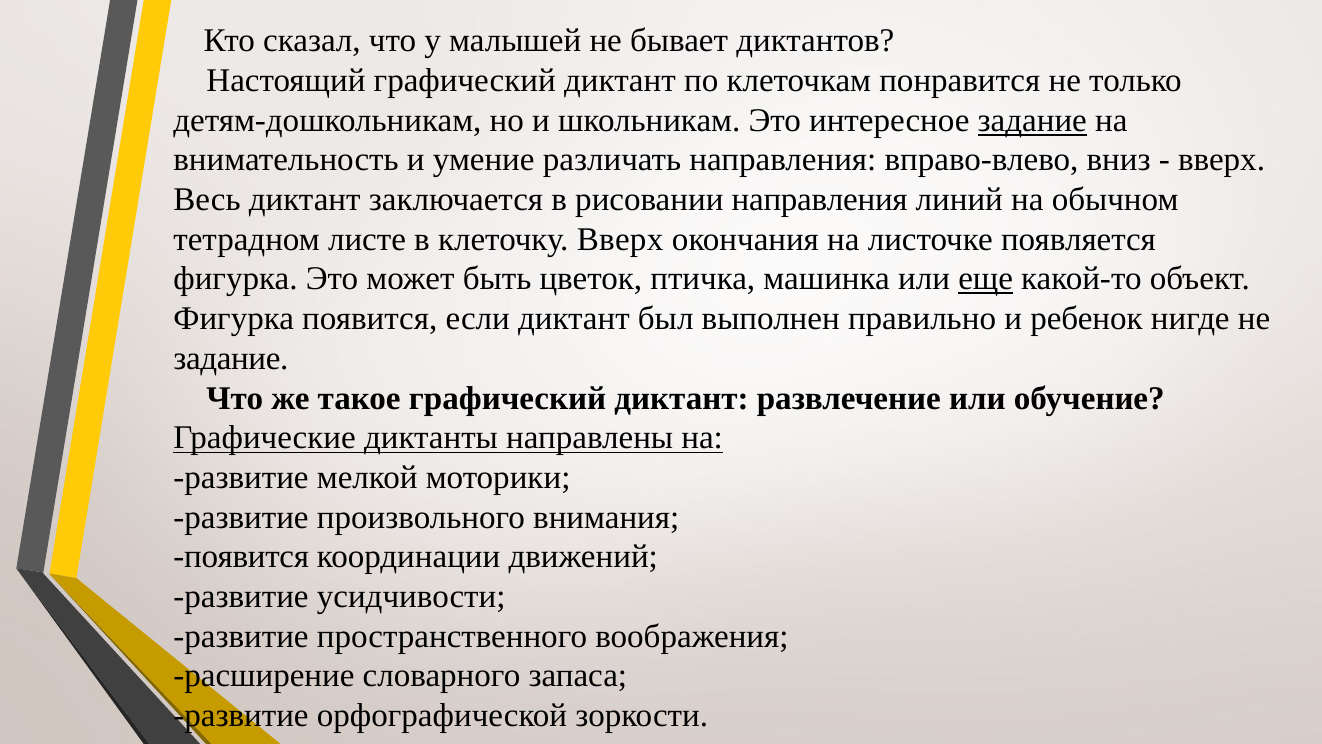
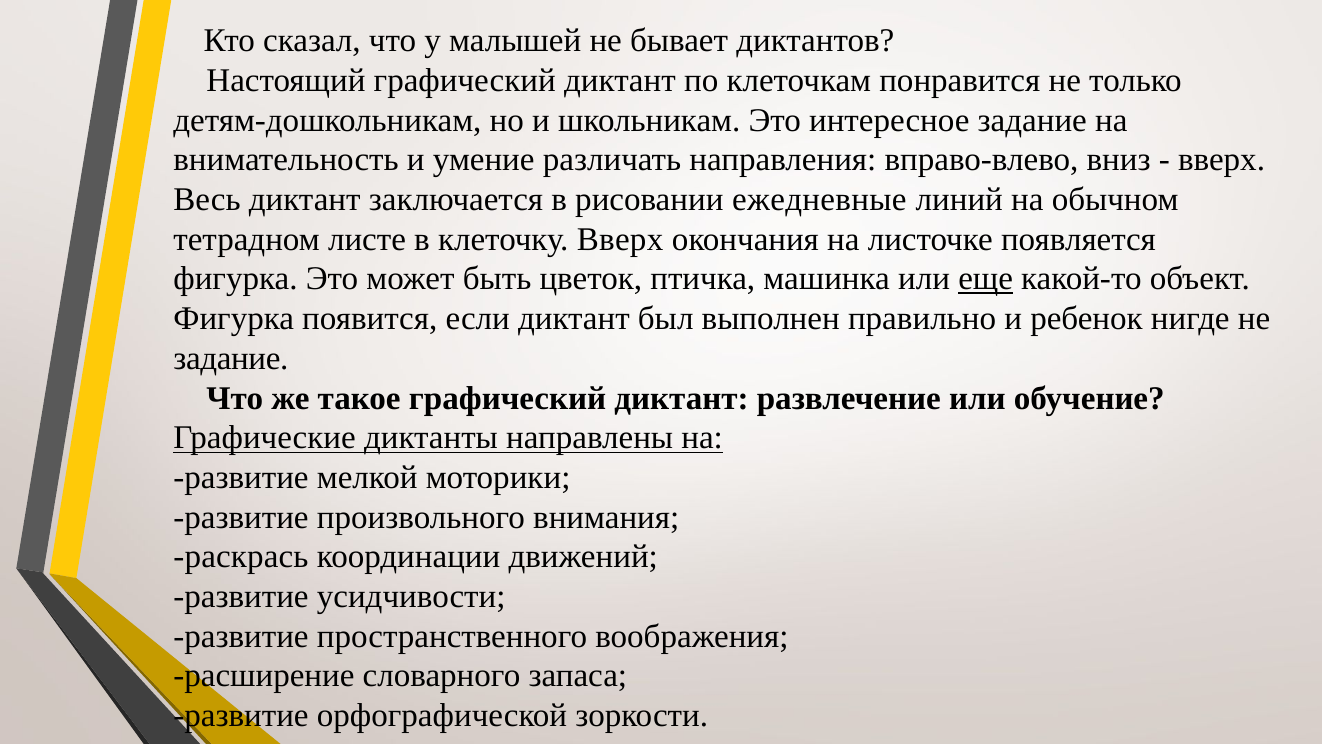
задание underline: present -> none (1032, 120)
рисовании направления: направления -> ежедневные (819, 200)
появится: появится -> раскрась (241, 557)
